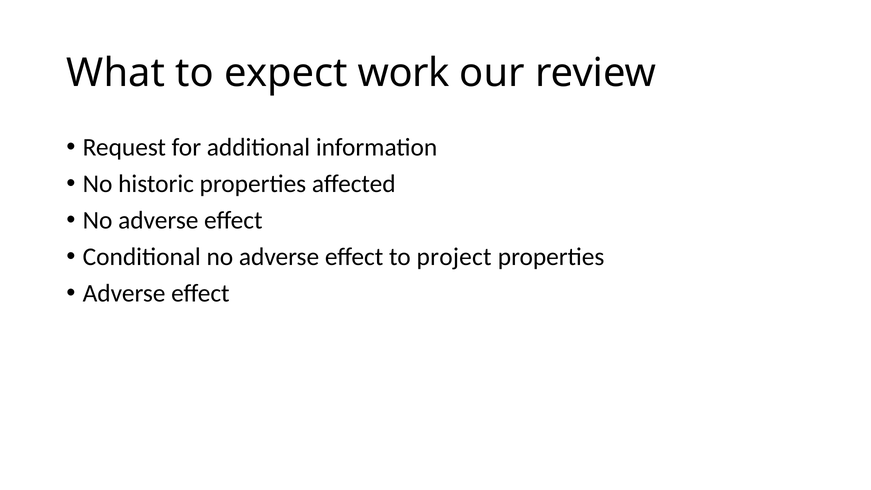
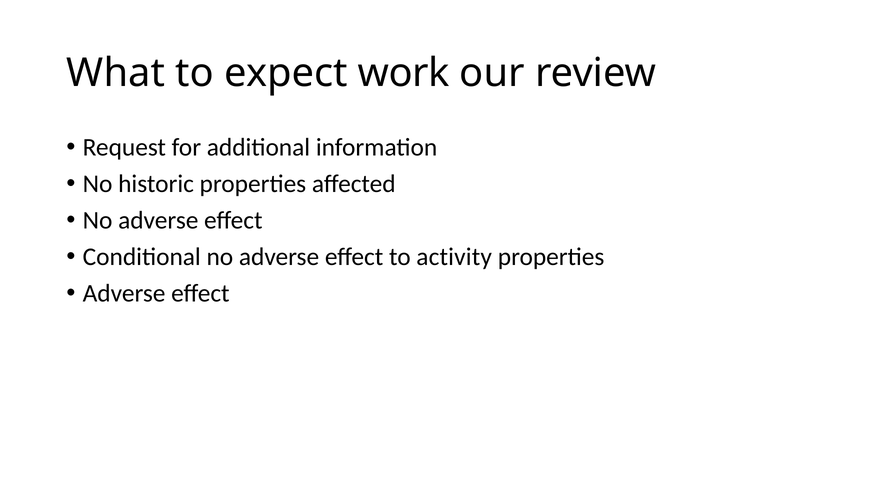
project: project -> activity (454, 257)
